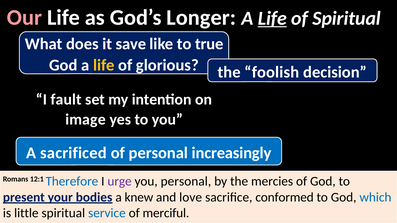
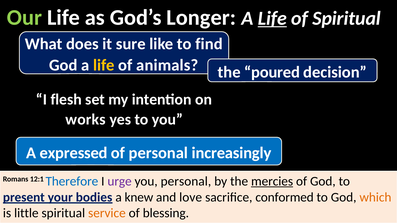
Our colour: pink -> light green (24, 17)
save: save -> sure (131, 44)
true: true -> find (209, 44)
glorious: glorious -> animals (167, 65)
foolish: foolish -> poured (272, 72)
fault: fault -> flesh (66, 100)
image: image -> works (85, 120)
sacrificed: sacrificed -> expressed (74, 153)
mercies underline: none -> present (272, 182)
which colour: blue -> orange (375, 197)
service colour: blue -> orange (107, 213)
merciful: merciful -> blessing (166, 213)
